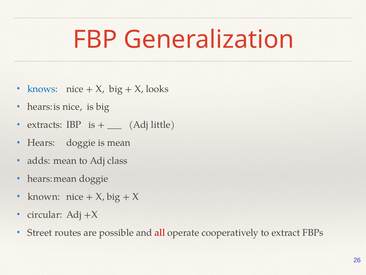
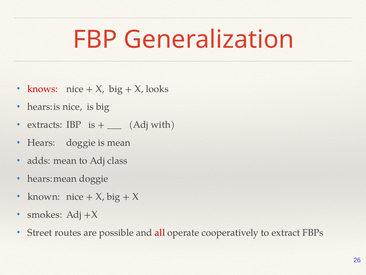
knows colour: blue -> red (43, 89)
little: little -> with (163, 125)
circular: circular -> smokes (45, 214)
